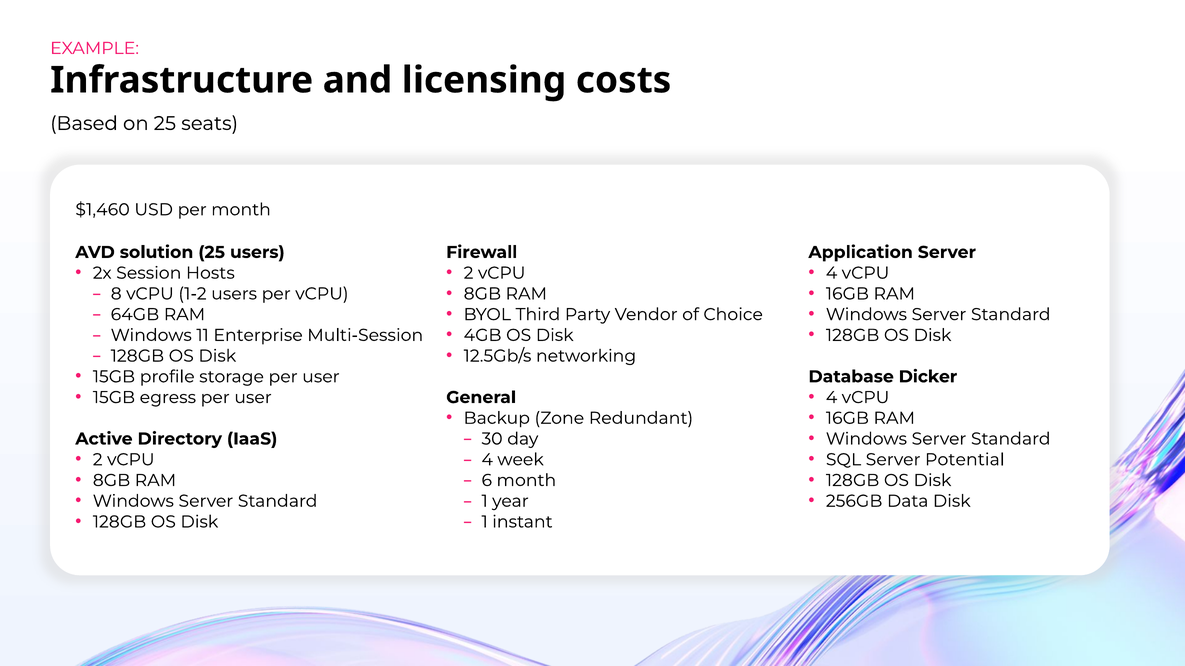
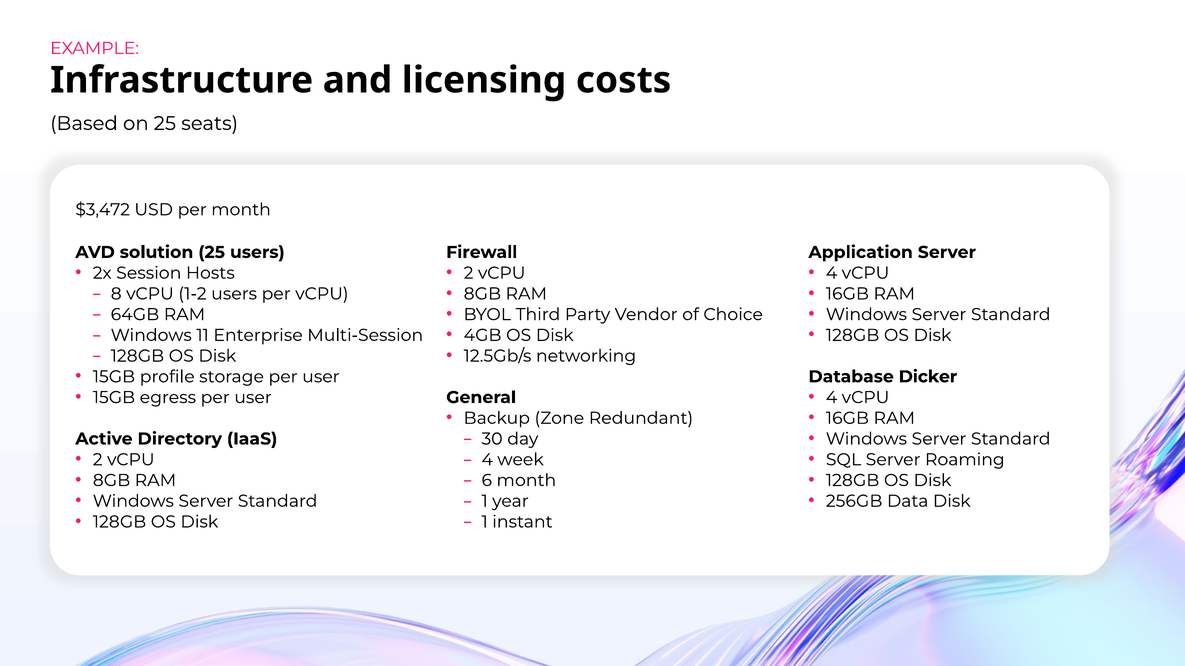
$1,460: $1,460 -> $3,472 (103, 210)
Potential: Potential -> Roaming (965, 460)
